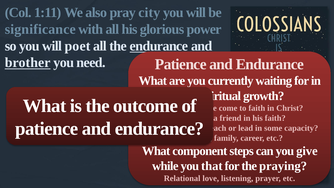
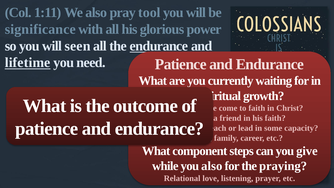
city: city -> tool (149, 13)
poet: poet -> seen (78, 46)
brother: brother -> lifetime (28, 63)
you that: that -> also (212, 166)
